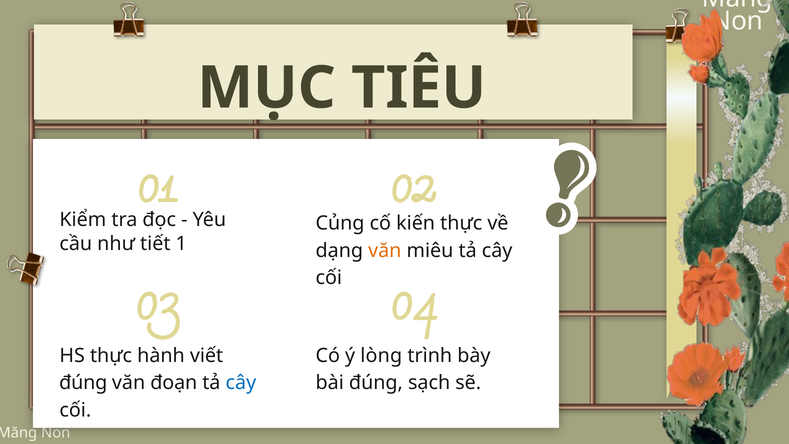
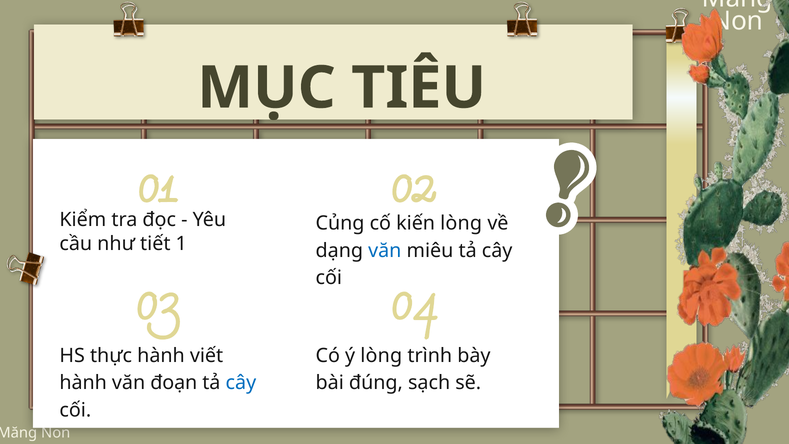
thực: thực -> lòng (461, 223)
văn colour: orange -> blue (385, 251)
đúng: đúng -> hành (83, 383)
